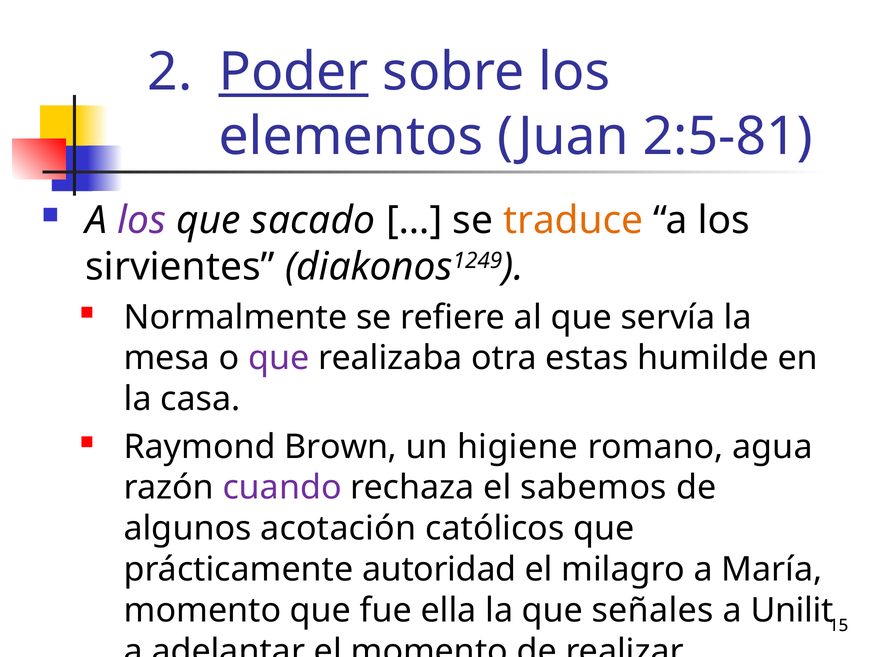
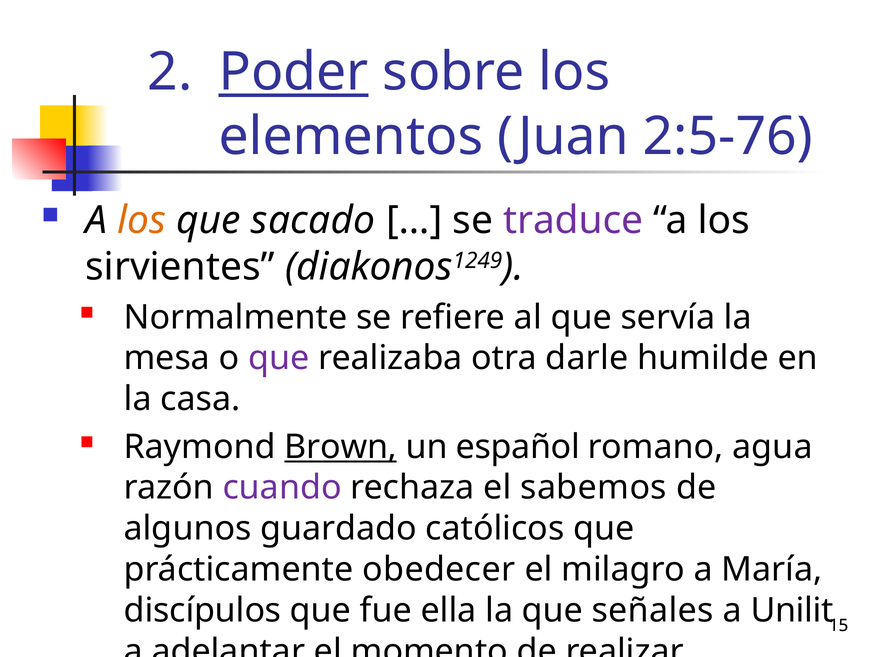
2:5-81: 2:5-81 -> 2:5-76 (728, 136)
los colour: purple -> orange (142, 220)
traduce colour: orange -> purple (573, 220)
estas: estas -> darle (587, 358)
Brown underline: none -> present (341, 447)
higiene: higiene -> español (518, 447)
acotación: acotación -> guardado (338, 529)
autoridad: autoridad -> obedecer (439, 570)
momento: momento -> discípulos (203, 610)
